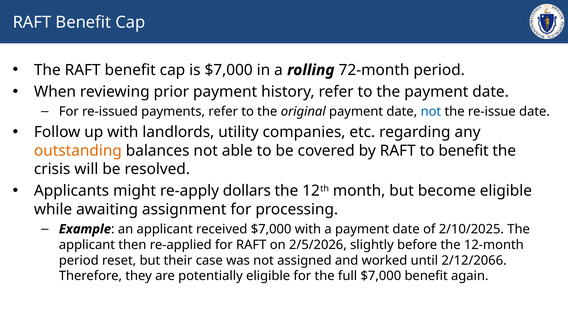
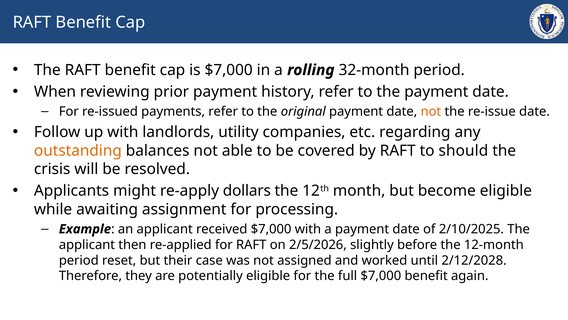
72-month: 72-month -> 32-month (374, 70)
not colour: blue -> orange (431, 111)
to benefit: benefit -> should (463, 150)
2/12/2066: 2/12/2066 -> 2/12/2028 (474, 260)
